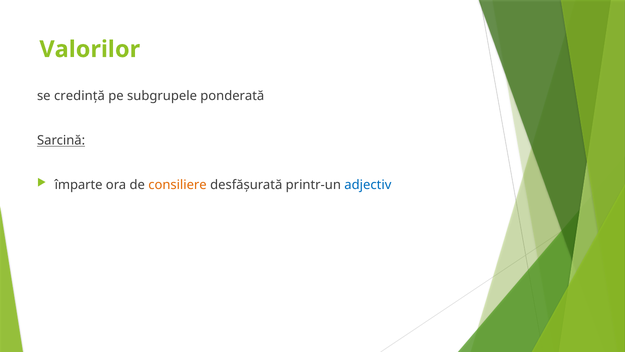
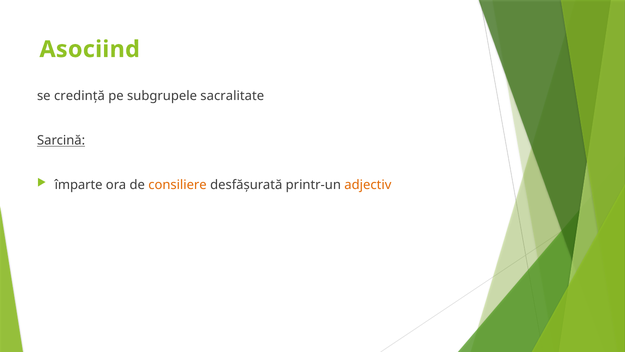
Valorilor: Valorilor -> Asociind (90, 49)
ponderată: ponderată -> sacralitate (232, 96)
adjectiv colour: blue -> orange (368, 185)
